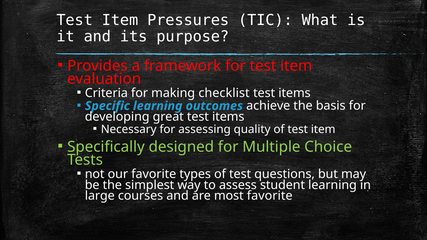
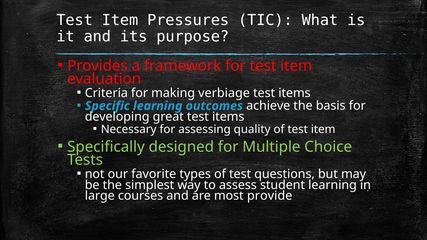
checklist: checklist -> verbiage (224, 93)
most favorite: favorite -> provide (270, 196)
